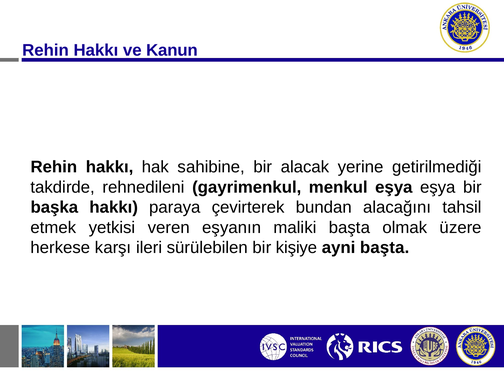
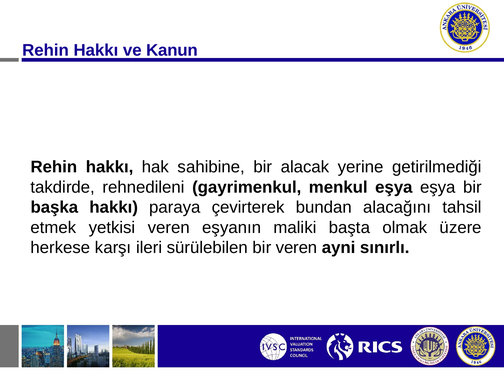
bir kişiye: kişiye -> veren (297, 248)
ayni başta: başta -> sınırlı (385, 248)
